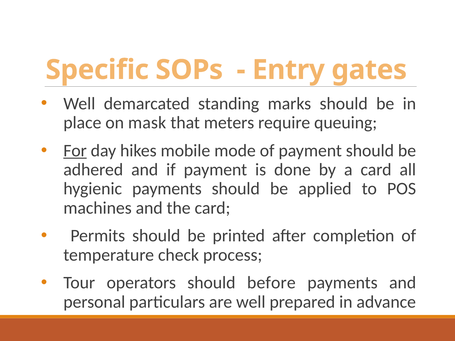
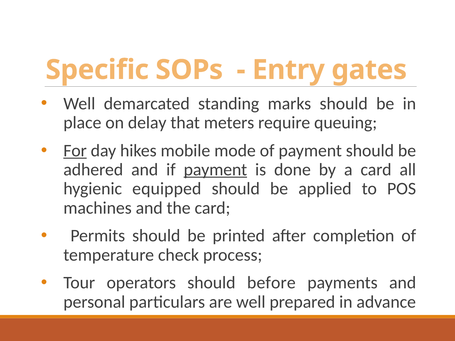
mask: mask -> delay (147, 123)
payment underline: none -> present (215, 170)
hygienic payments: payments -> equipped (167, 189)
